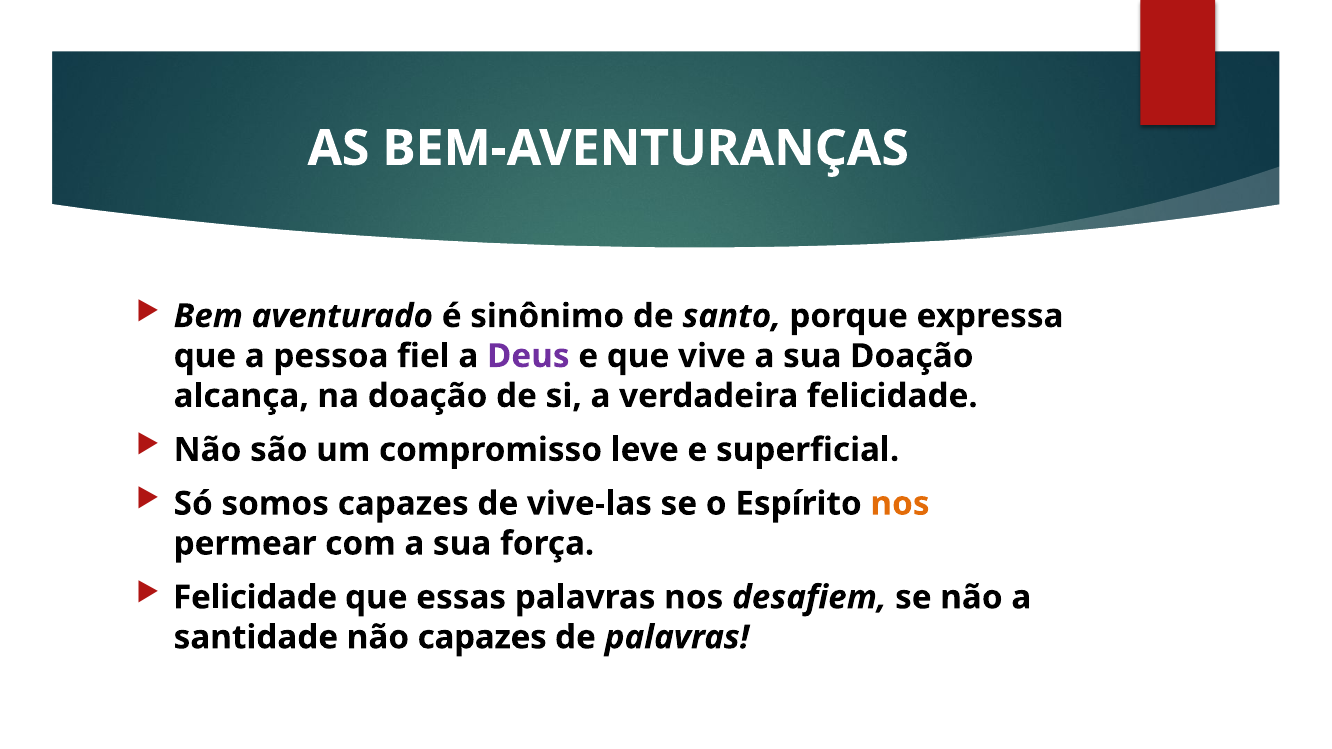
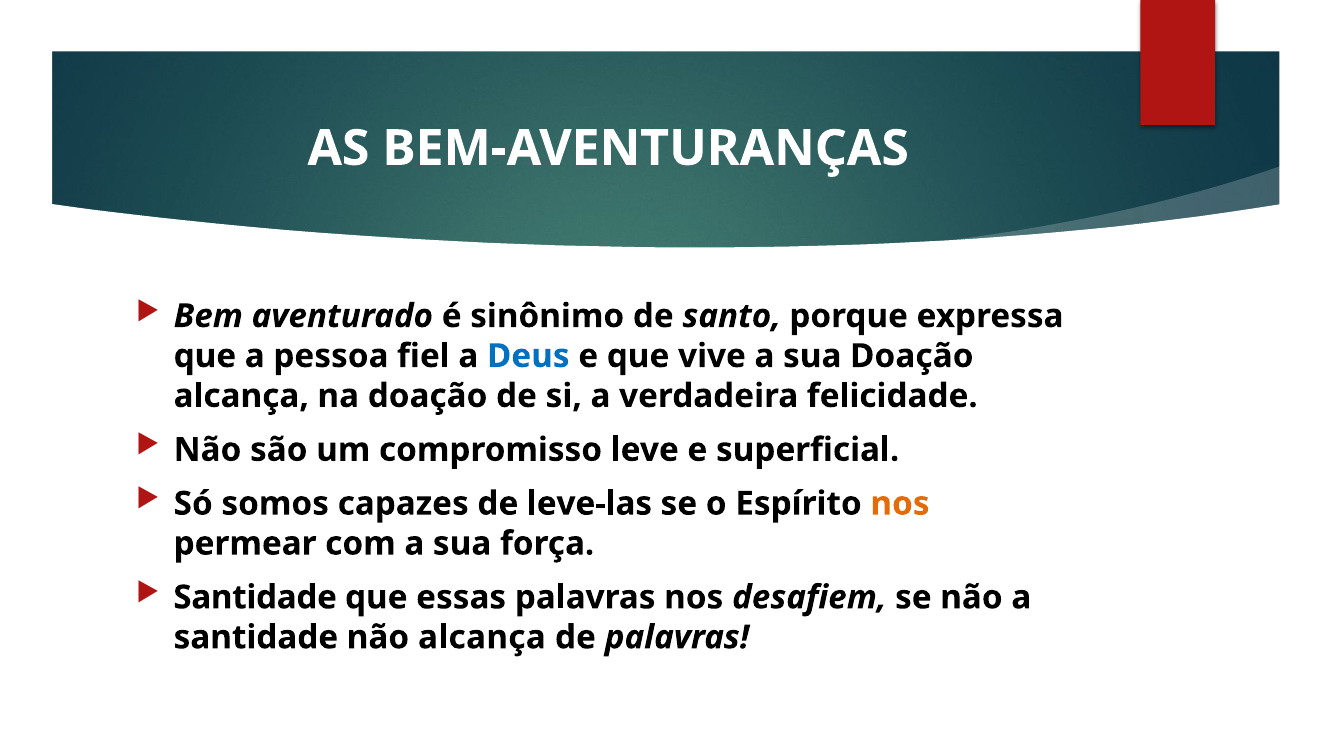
Deus colour: purple -> blue (528, 356)
vive-las: vive-las -> leve-las (589, 504)
Felicidade: Felicidade -> Santidade (255, 598)
não capazes: capazes -> alcança (482, 638)
